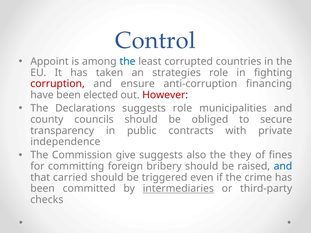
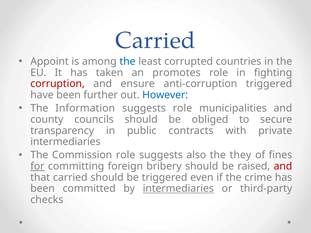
Control: Control -> Carried (155, 40)
strategies: strategies -> promotes (177, 73)
anti-corruption financing: financing -> triggered (269, 84)
elected: elected -> further (101, 95)
However colour: red -> blue (165, 95)
Declarations: Declarations -> Information (85, 108)
independence: independence -> intermediaries (65, 142)
Commission give: give -> role (126, 155)
for underline: none -> present (37, 166)
and colour: blue -> red (283, 166)
